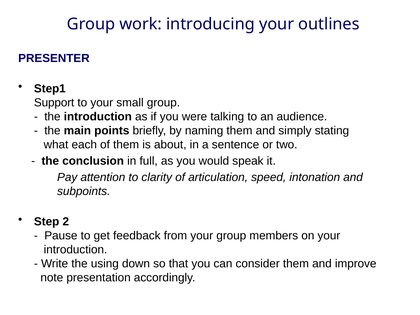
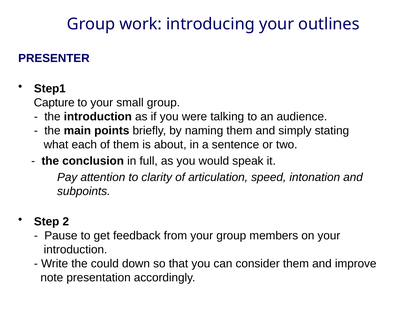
Support: Support -> Capture (54, 103)
using: using -> could (105, 264)
